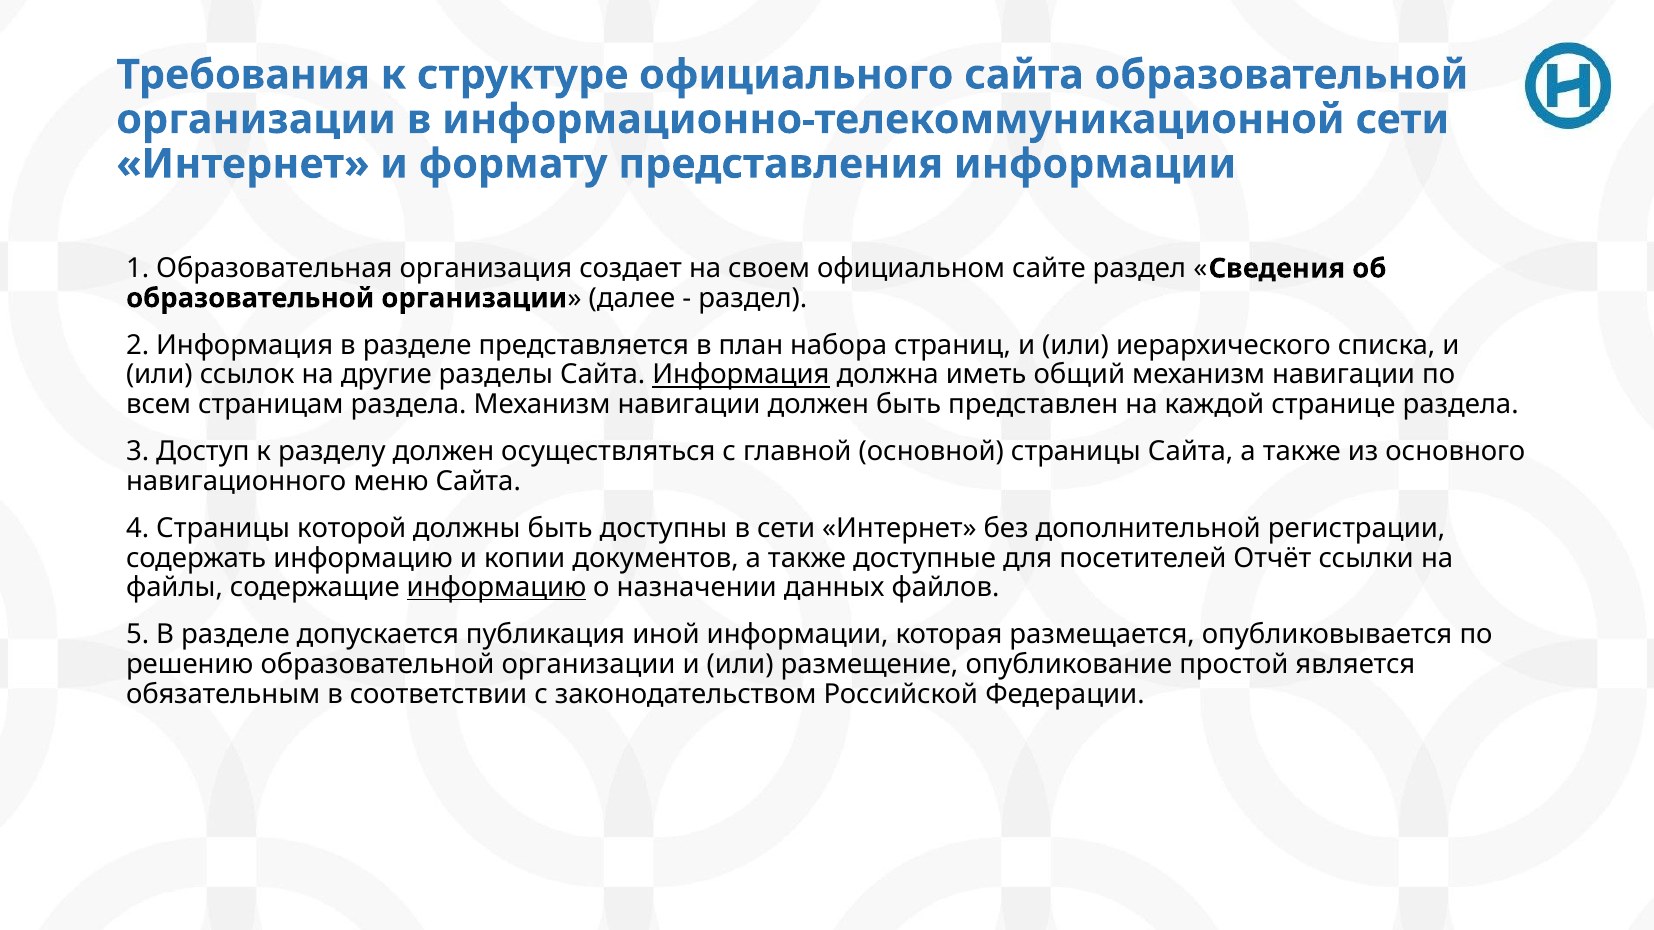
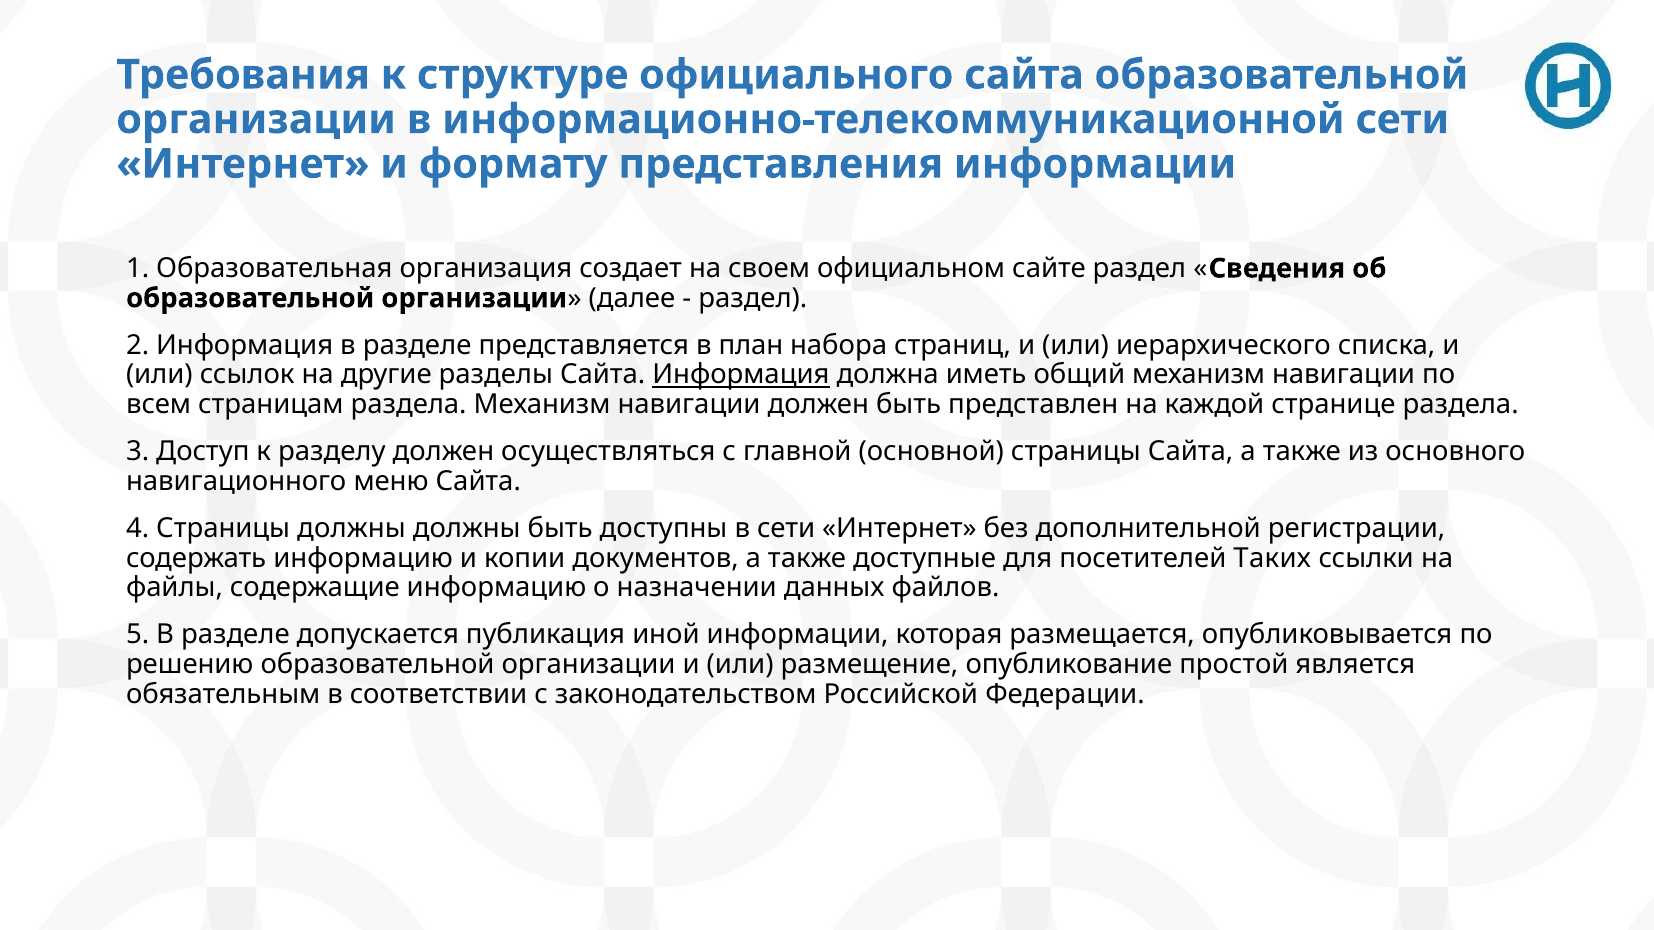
Страницы которой: которой -> должны (352, 528)
Отчёт: Отчёт -> Таких (1272, 558)
информацию underline: present -> none (497, 588)
